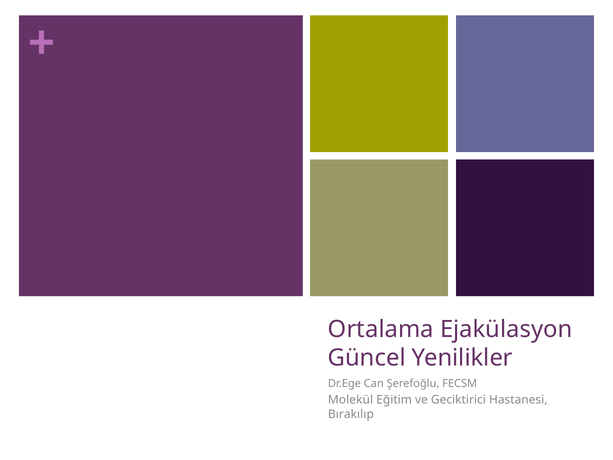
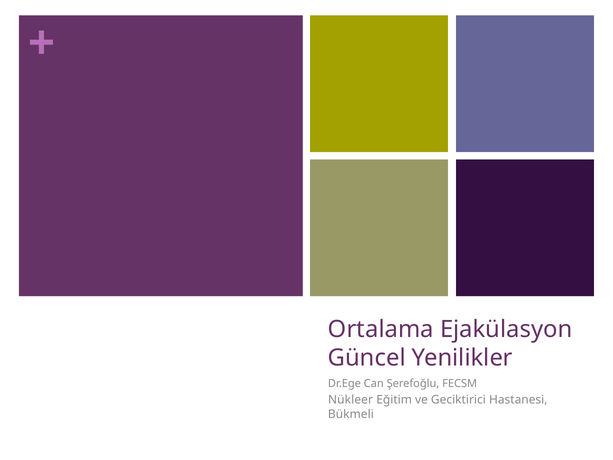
Molekül: Molekül -> Nükleer (351, 400)
Bırakılıp: Bırakılıp -> Bükmeli (351, 414)
